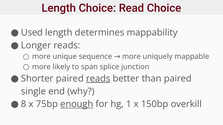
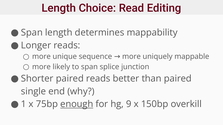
Read Choice: Choice -> Editing (164, 8)
Used: Used -> Span (32, 33)
reads underline: present -> none (98, 79)
8: 8 -> 1 (24, 104)
1: 1 -> 9 (129, 104)
